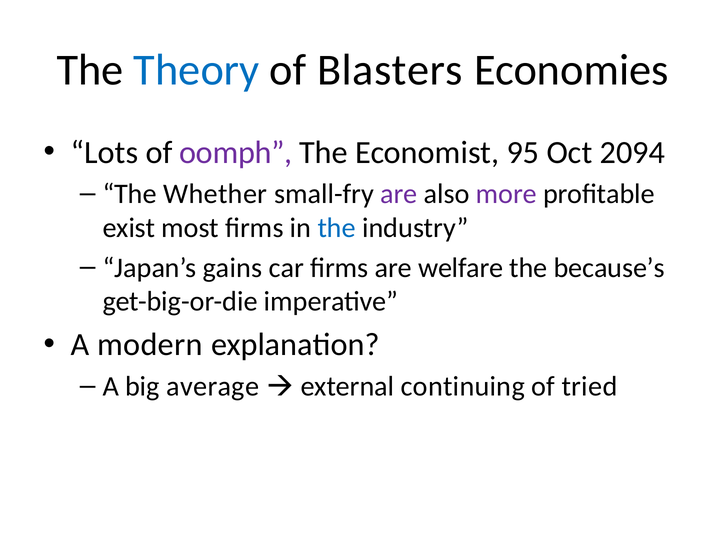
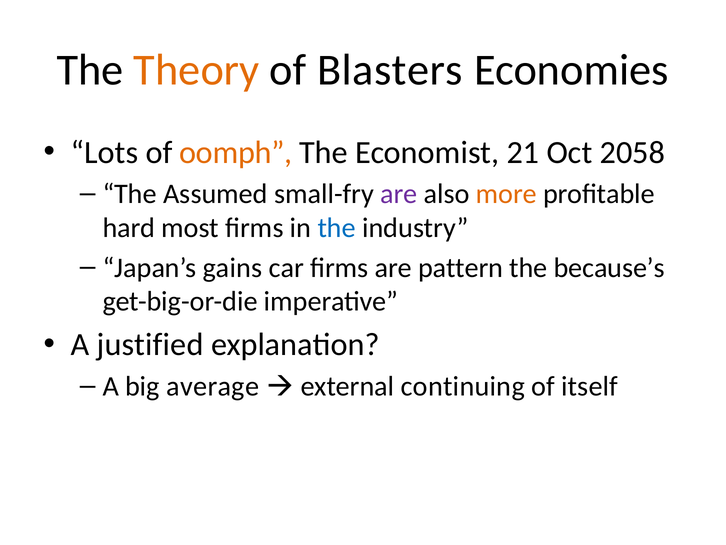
Theory colour: blue -> orange (196, 70)
oomph colour: purple -> orange (236, 152)
95: 95 -> 21 (523, 152)
2094: 2094 -> 2058 (632, 152)
Whether: Whether -> Assumed (215, 194)
more colour: purple -> orange (506, 194)
exist: exist -> hard (129, 228)
welfare: welfare -> pattern (461, 267)
modern: modern -> justified (150, 344)
tried: tried -> itself (590, 386)
